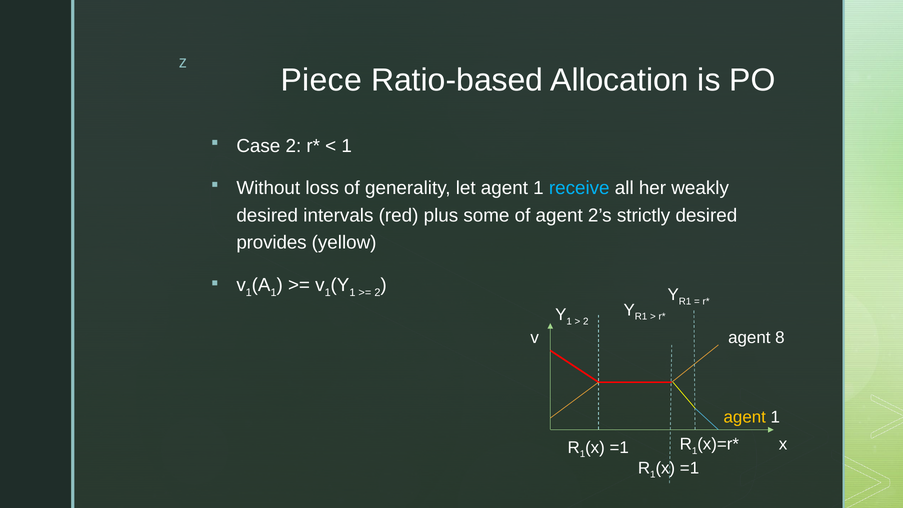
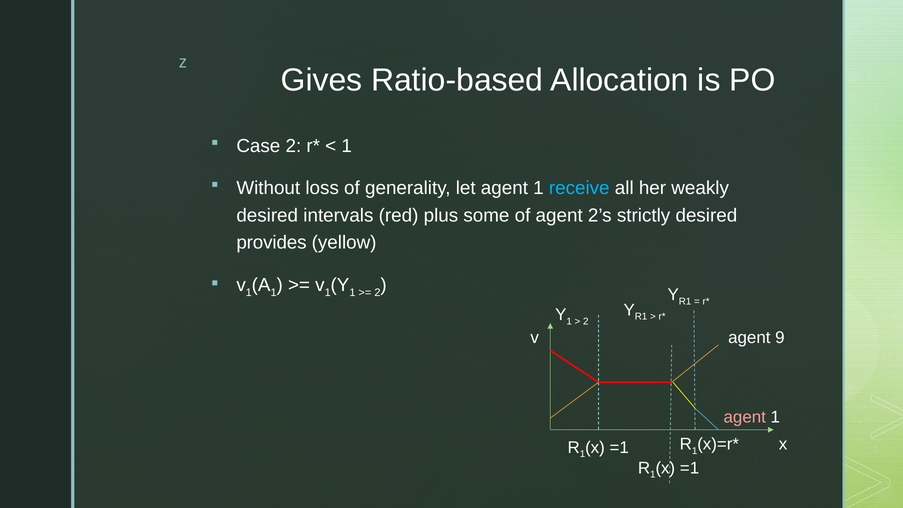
Piece: Piece -> Gives (322, 80)
8: 8 -> 9 (780, 338)
agent colour: yellow -> pink (745, 417)
